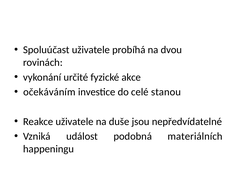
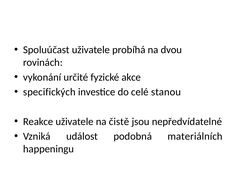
očekáváním: očekáváním -> specifických (49, 92)
duše: duše -> čistě (119, 121)
